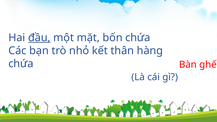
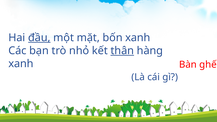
bốn chứa: chứa -> xanh (138, 38)
thân underline: none -> present (122, 51)
chứa: chứa -> xanh (21, 64)
